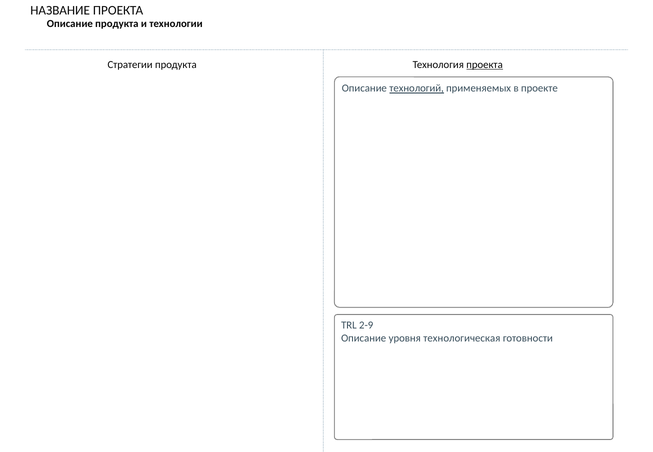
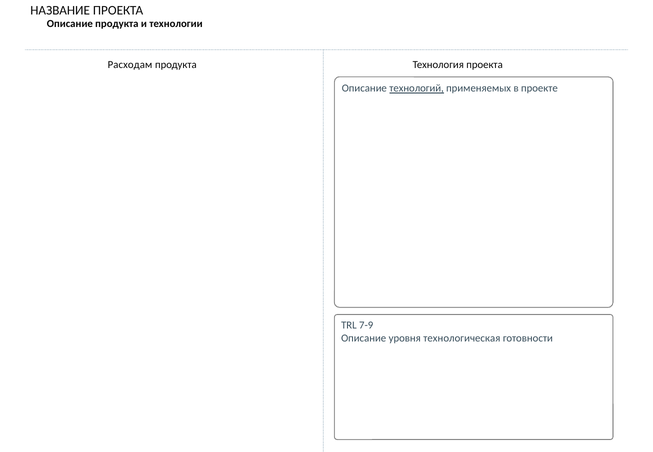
Стратегии: Стратегии -> Расходам (130, 65)
проекта underline: present -> none (485, 65)
2-9: 2-9 -> 7-9 (366, 325)
